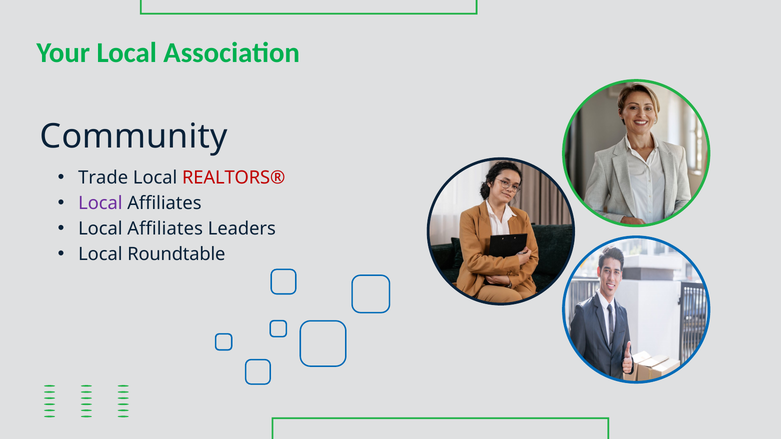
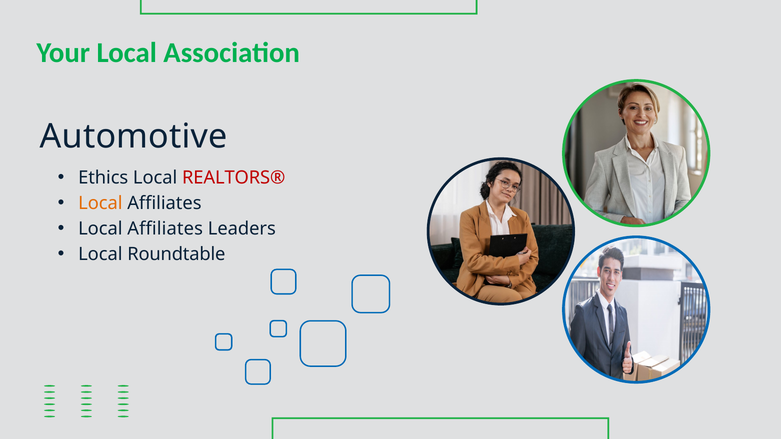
Community: Community -> Automotive (134, 136)
Trade: Trade -> Ethics (103, 178)
Local colour: purple -> orange (100, 203)
